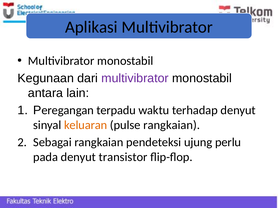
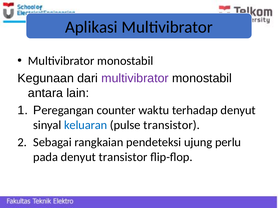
terpadu: terpadu -> counter (116, 110)
keluaran colour: orange -> blue (86, 125)
pulse rangkaian: rangkaian -> transistor (172, 125)
